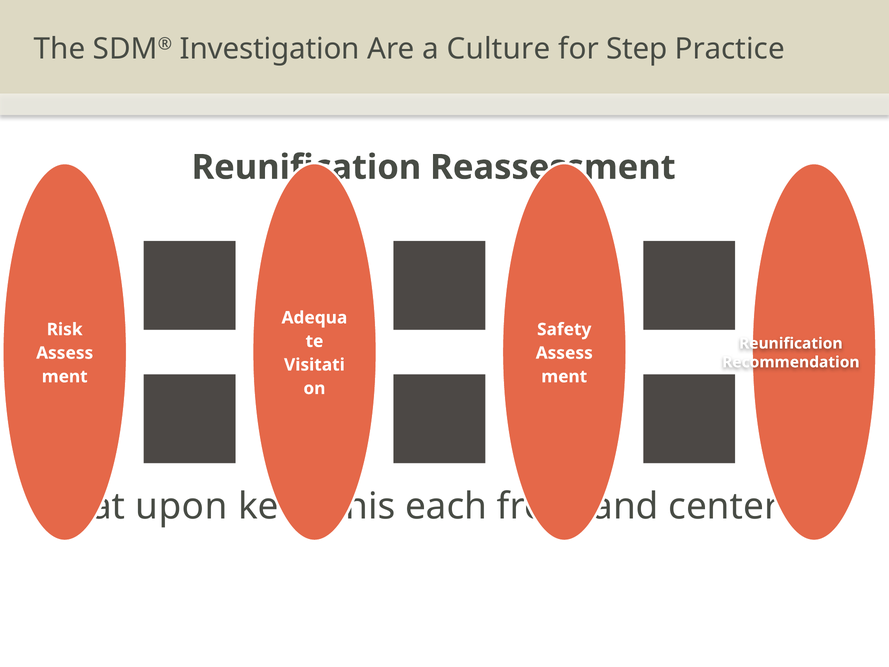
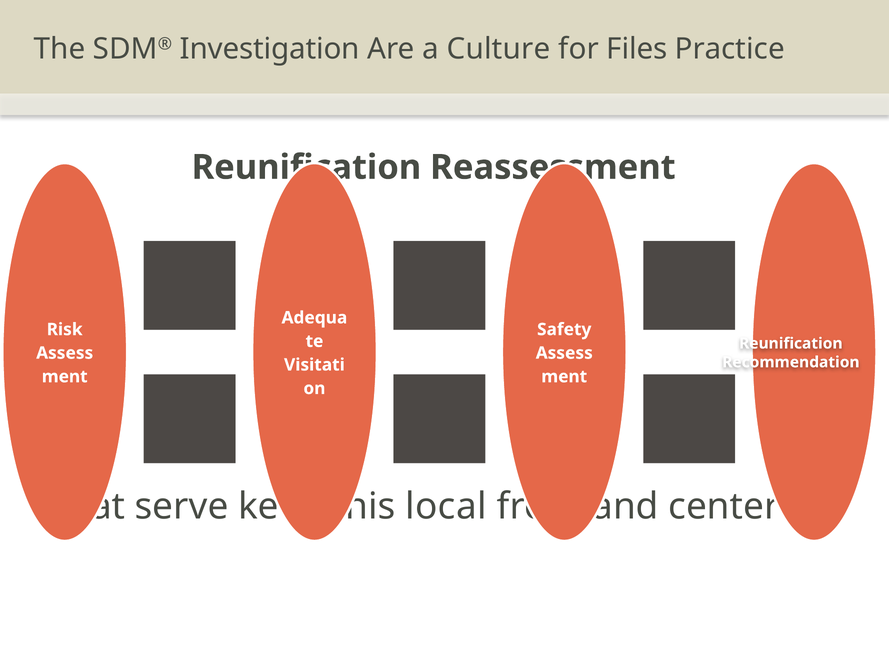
Step: Step -> Files (637, 49)
upon: upon -> serve (182, 506)
each: each -> local (446, 506)
